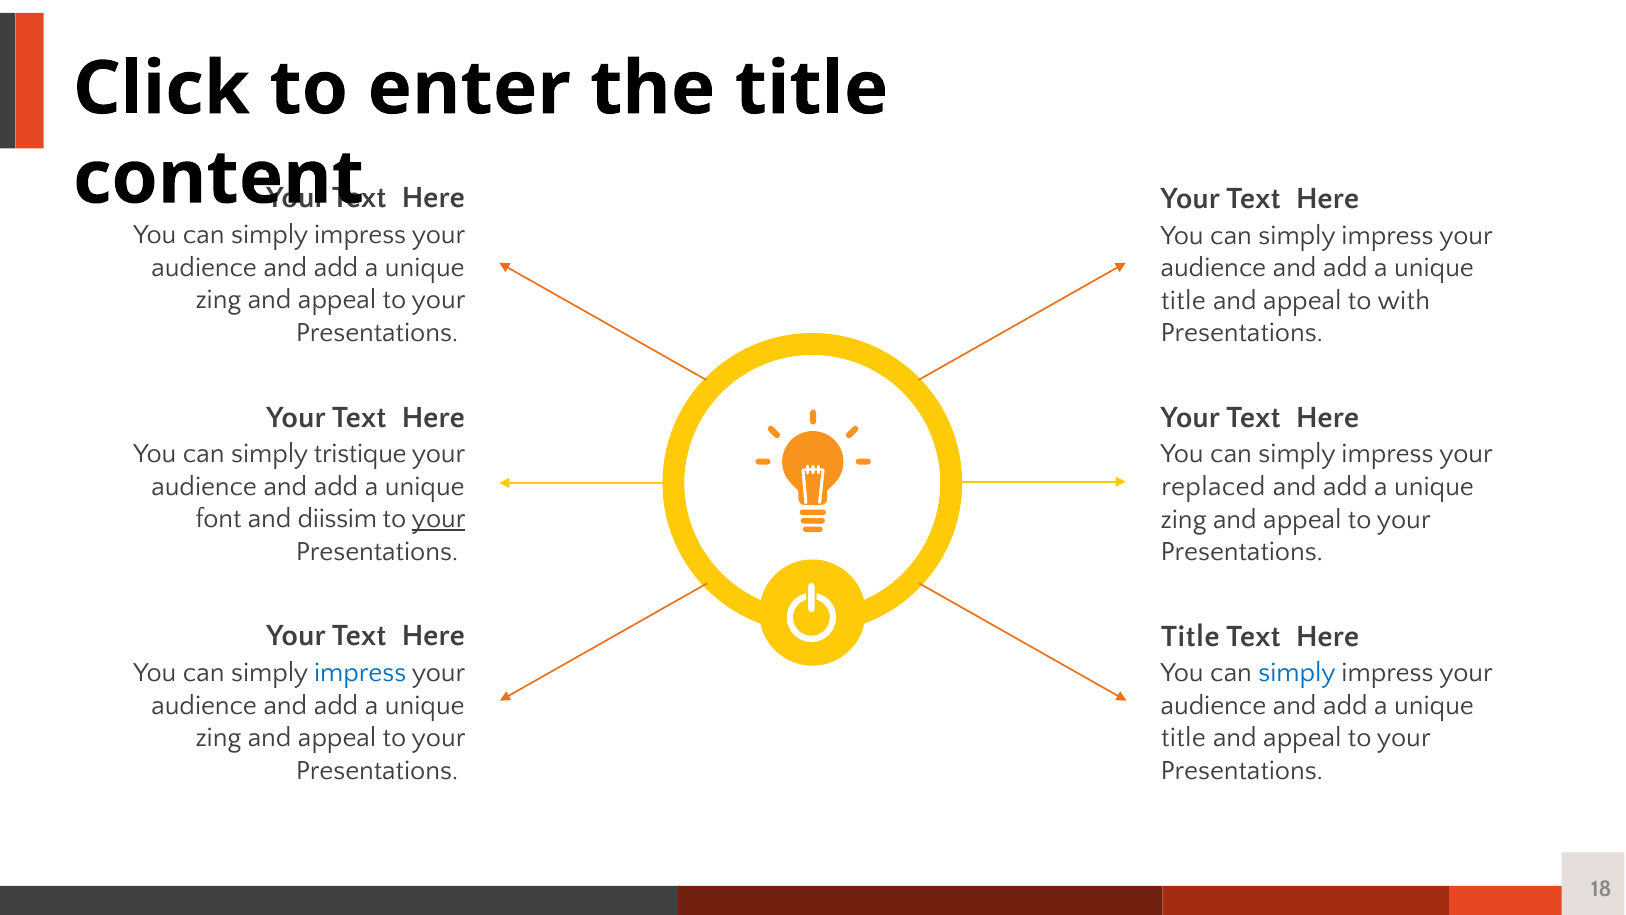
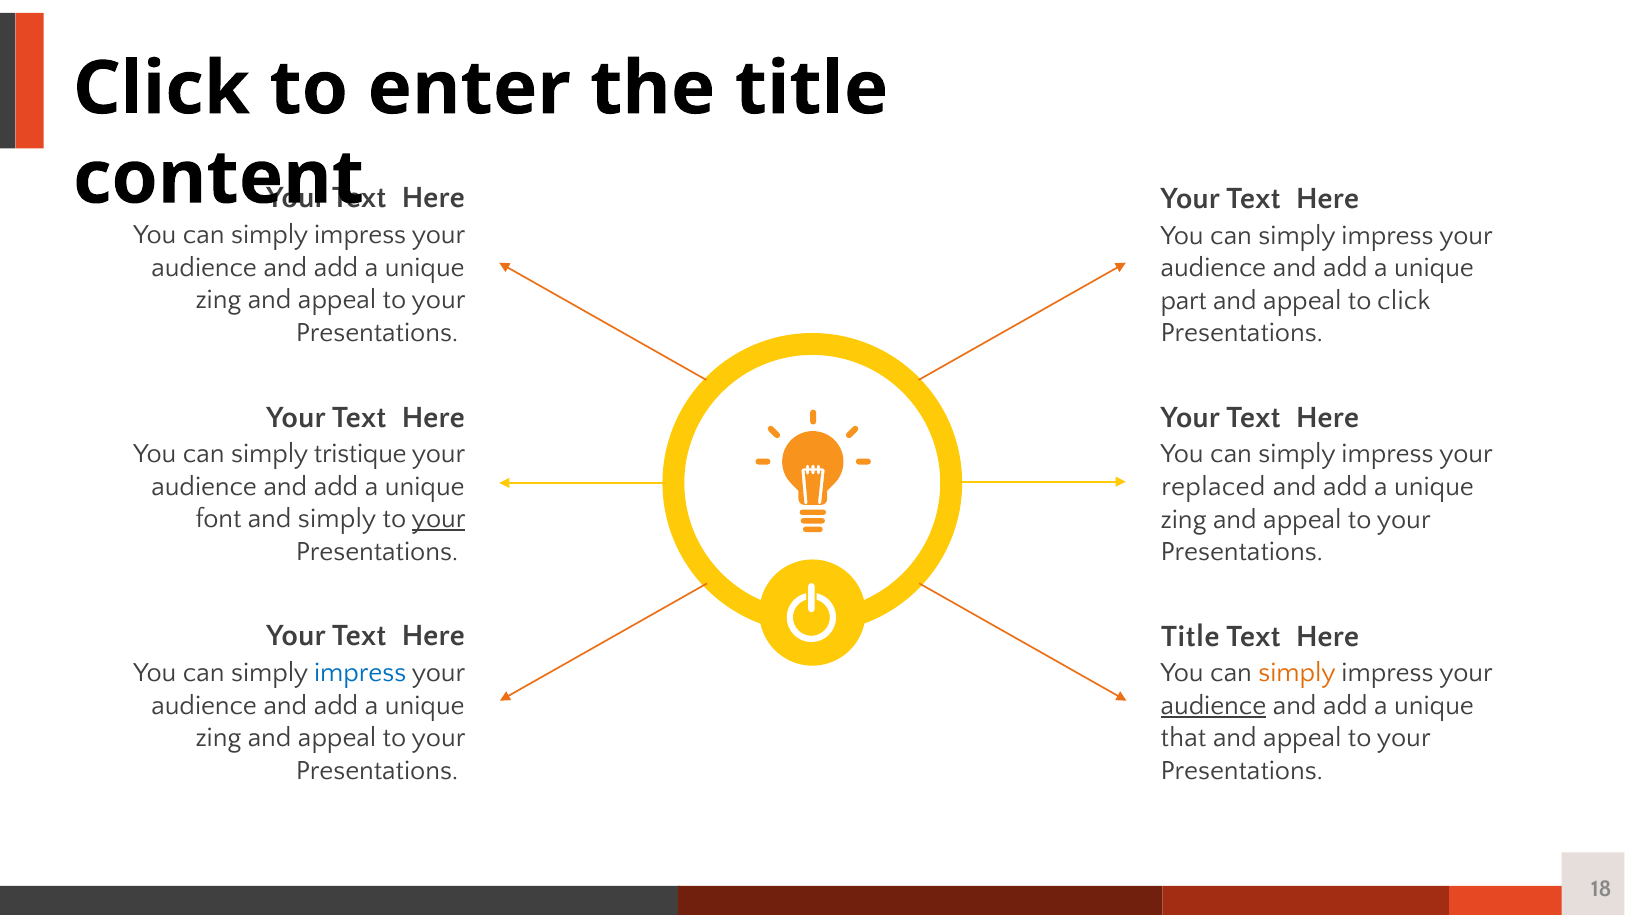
title: title -> part (1184, 300)
to with: with -> click (1404, 300)
and diissim: diissim -> simply (337, 518)
simply colour: blue -> orange (1297, 673)
audience underline: none -> present (1214, 705)
title: title -> that (1184, 738)
